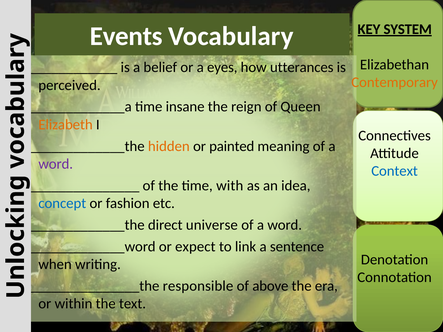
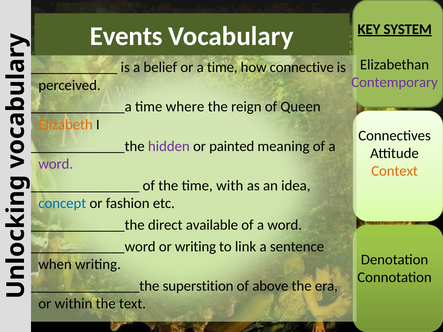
a eyes: eyes -> time (222, 67)
utterances: utterances -> connective (302, 67)
Contemporary colour: orange -> purple (395, 83)
insane: insane -> where (185, 107)
hidden colour: orange -> purple (169, 146)
Context colour: blue -> orange (395, 171)
universe: universe -> available (212, 225)
or expect: expect -> writing (195, 247)
responsible: responsible -> superstition (198, 286)
